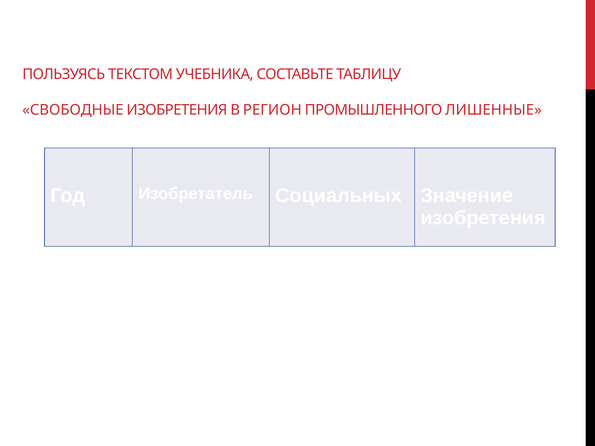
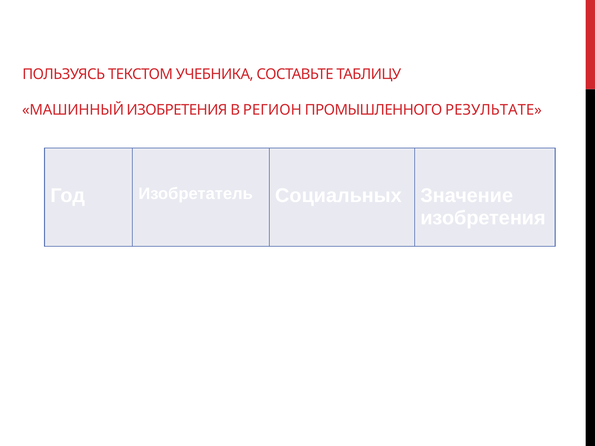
СВОБОДНЫЕ: СВОБОДНЫЕ -> МАШИННЫЙ (73, 110)
ЛИШЕННЫЕ: ЛИШЕННЫЕ -> РЕЗУЛЬТАТЕ (493, 110)
